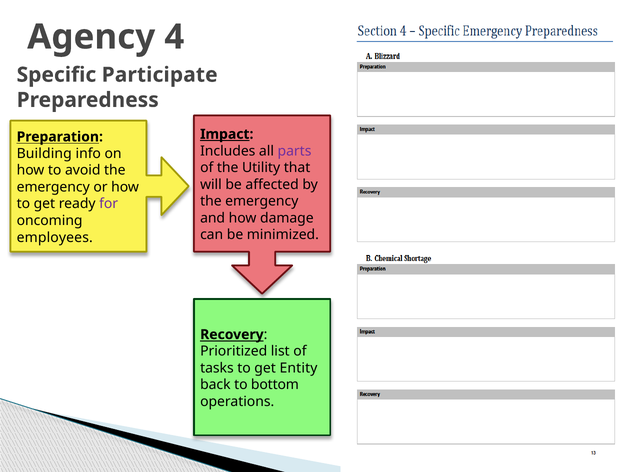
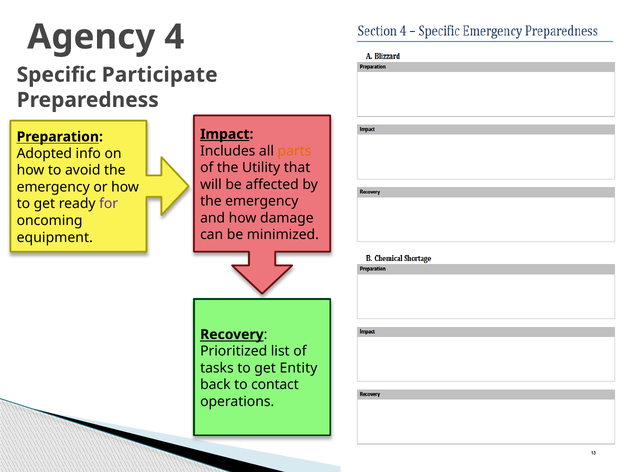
parts colour: purple -> orange (295, 151)
Building: Building -> Adopted (44, 153)
employees: employees -> equipment (55, 237)
bottom: bottom -> contact (275, 385)
